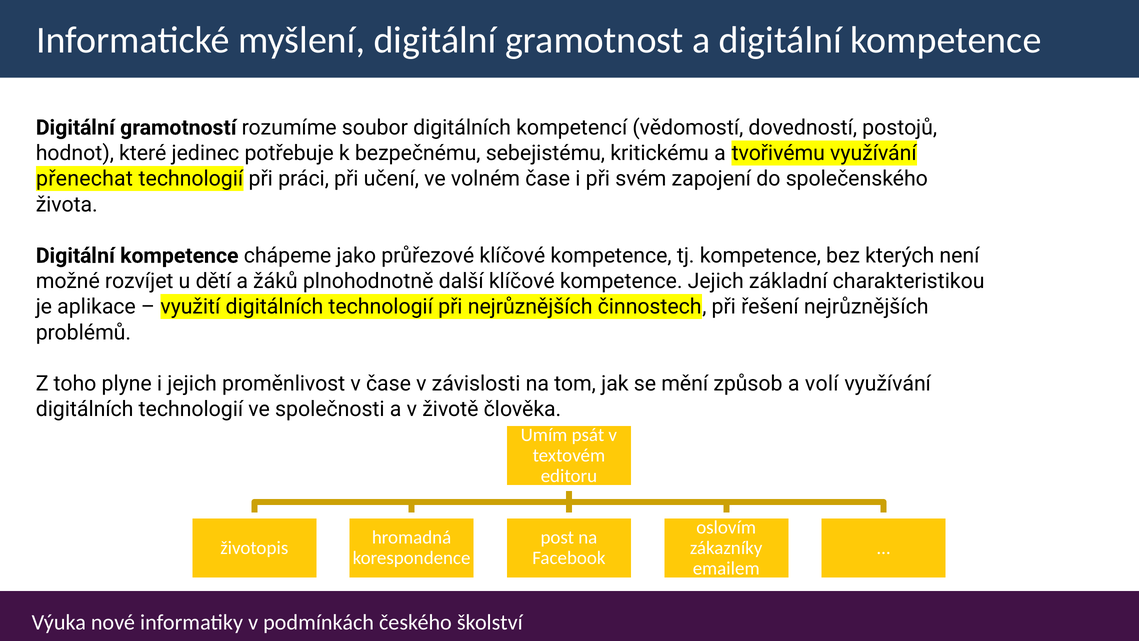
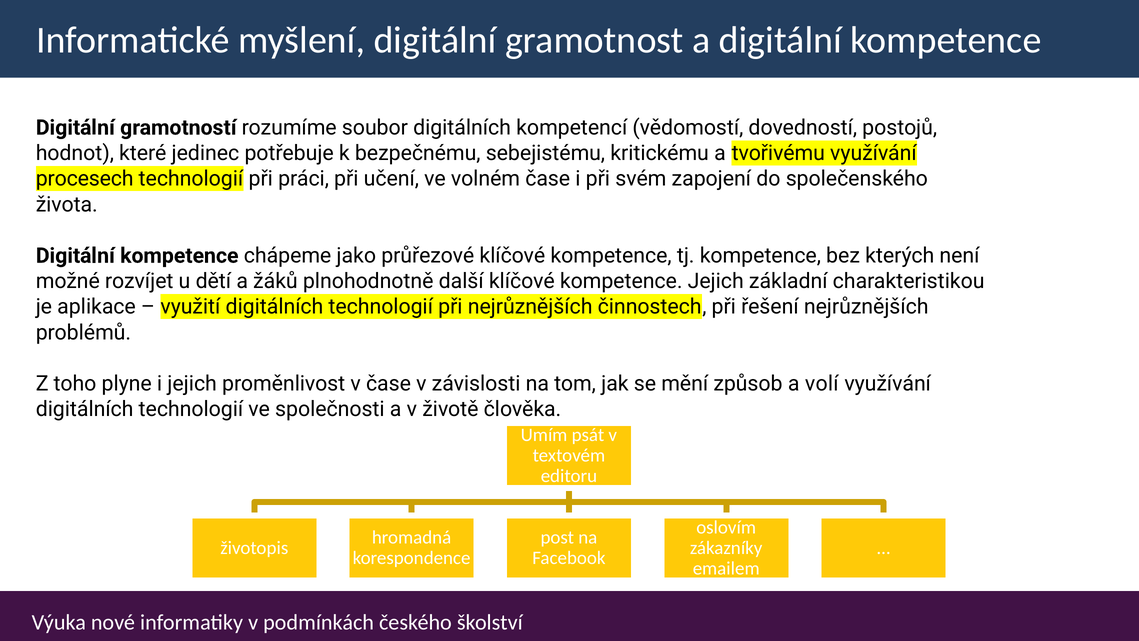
přenechat: přenechat -> procesech (85, 179)
